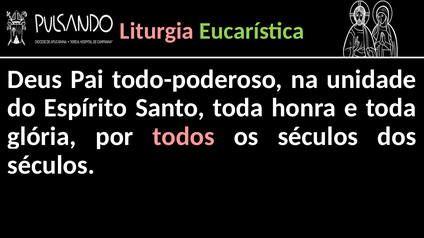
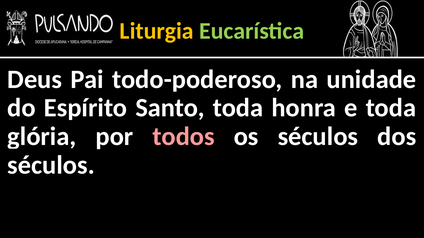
Liturgia colour: pink -> yellow (157, 31)
